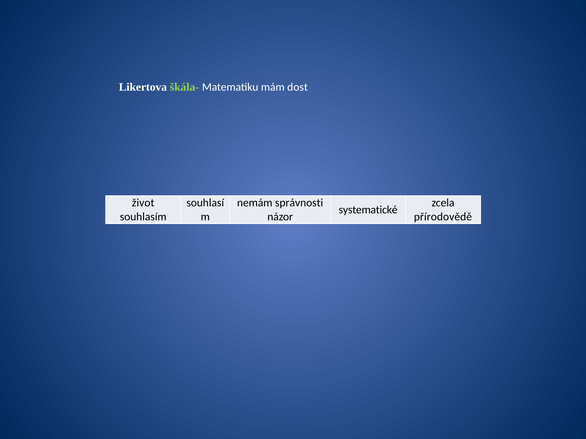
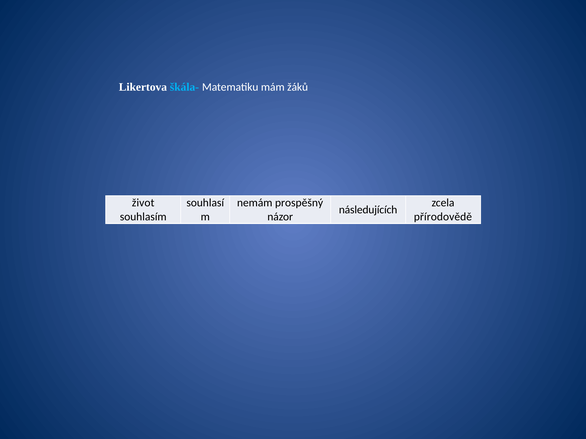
škála- colour: light green -> light blue (184, 87)
dost: dost -> žáků (298, 87)
správnosti: správnosti -> prospěšný (299, 203)
systematické: systematické -> následujících (368, 210)
